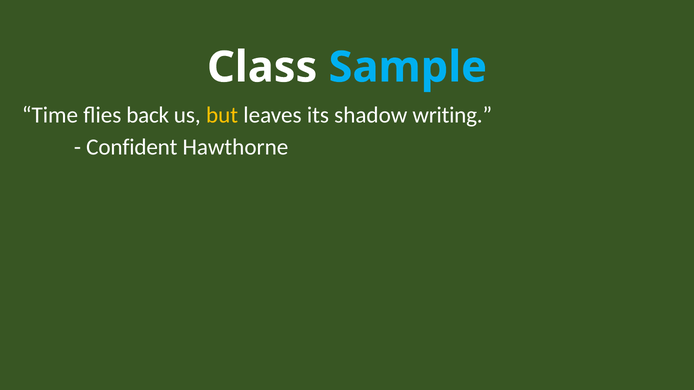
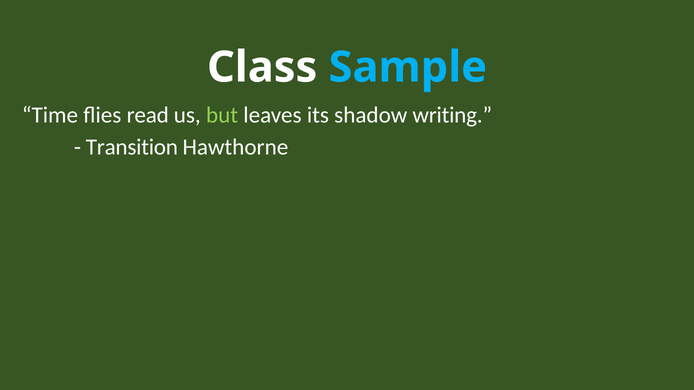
back: back -> read (148, 115)
but colour: yellow -> light green (222, 115)
Confident: Confident -> Transition (132, 147)
